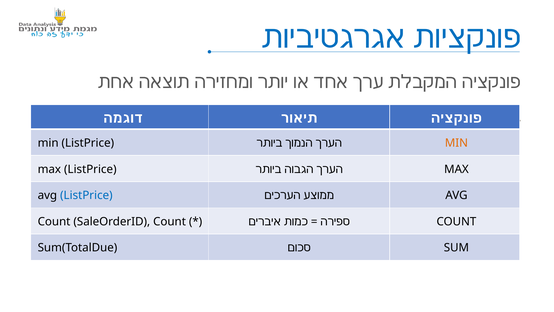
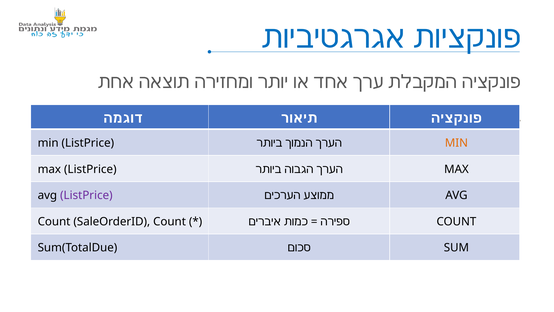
ListPrice colour: blue -> purple (86, 195)
